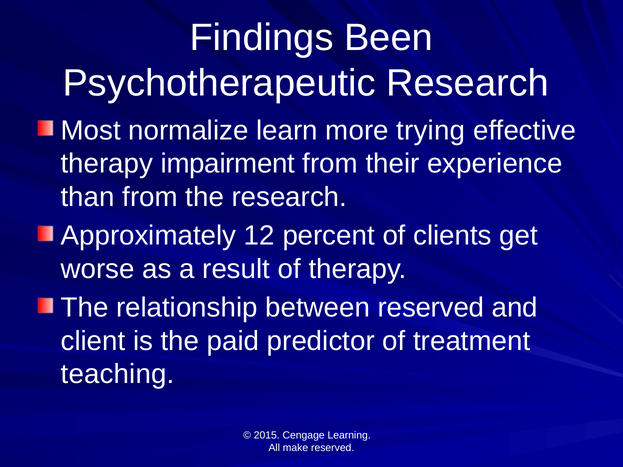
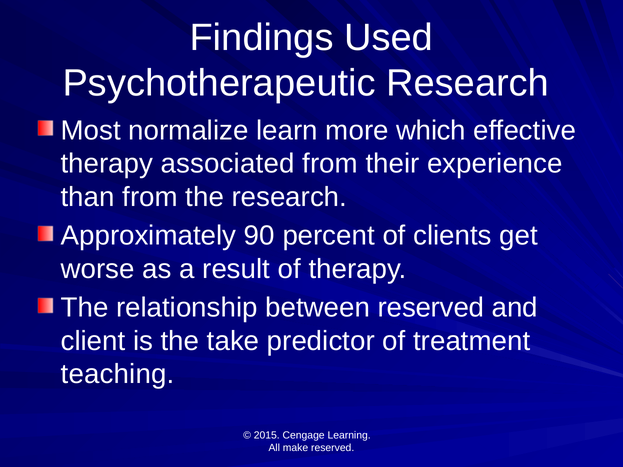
Been: Been -> Used (389, 38)
trying: trying -> which (431, 131)
impairment: impairment -> associated (228, 164)
12: 12 -> 90 (259, 236)
paid: paid -> take (233, 341)
